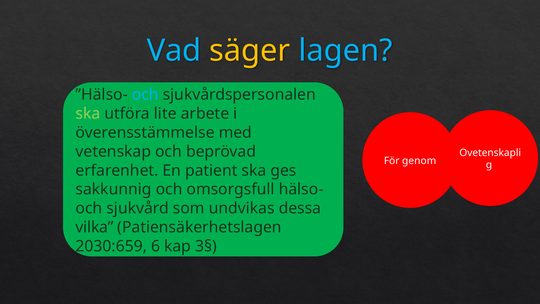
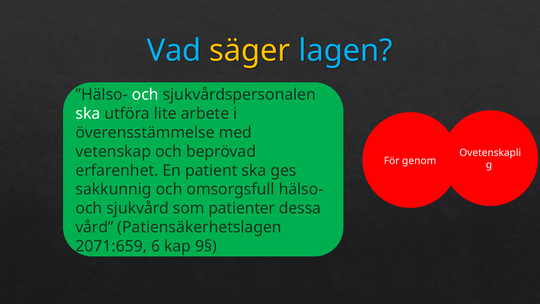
och colour: light blue -> white (145, 95)
ska colour: light green -> white (88, 114)
undvikas: undvikas -> patienter (242, 208)
vilka: vilka -> vård (94, 227)
2030:659: 2030:659 -> 2071:659 (111, 246)
3§: 3§ -> 9§ (206, 246)
